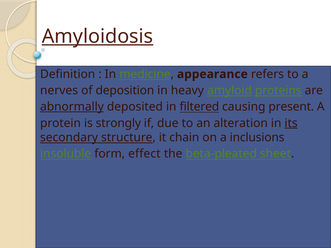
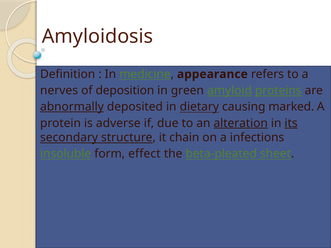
Amyloidosis underline: present -> none (98, 36)
heavy: heavy -> green (187, 91)
filtered: filtered -> dietary (199, 107)
present: present -> marked (291, 107)
strongly: strongly -> adverse (118, 123)
alteration underline: none -> present (241, 123)
inclusions: inclusions -> infections (257, 138)
